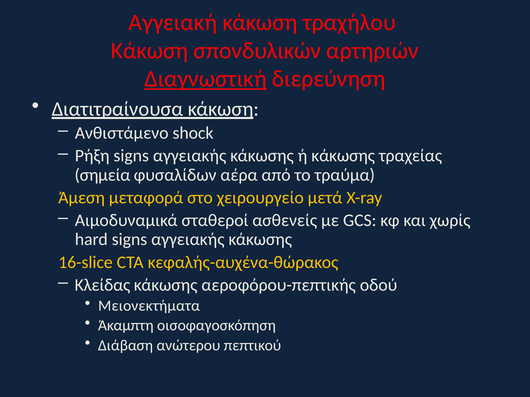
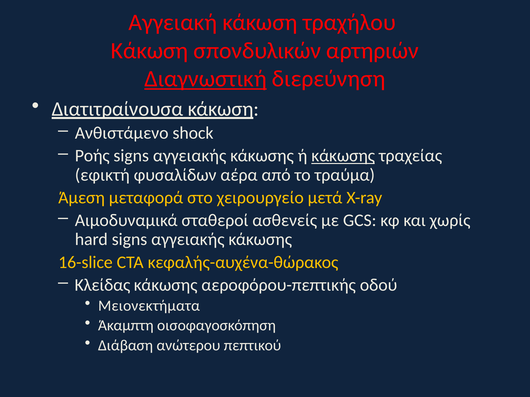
Ρήξη: Ρήξη -> Ροής (92, 156)
κάκωσης underline: none -> present (343, 156)
σημεία: σημεία -> εφικτή (102, 175)
